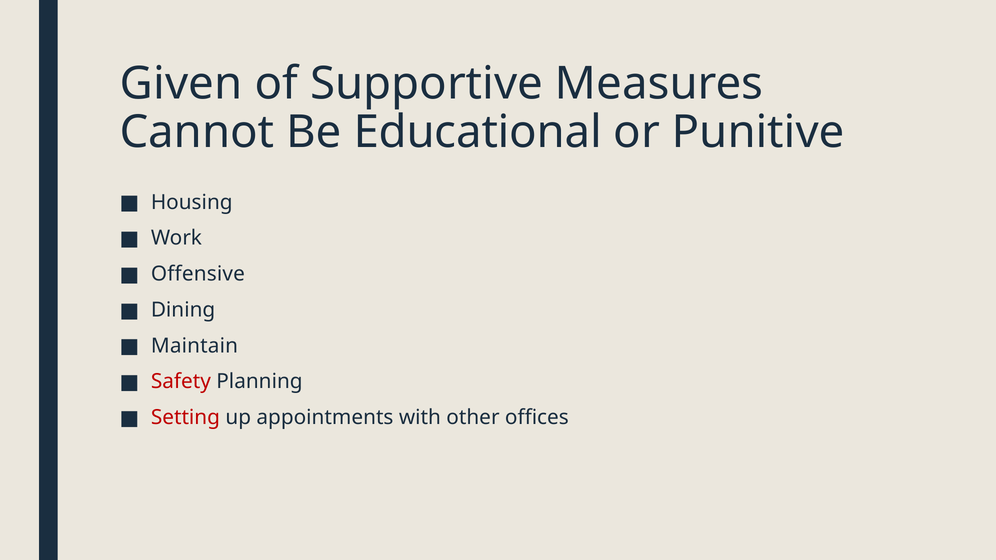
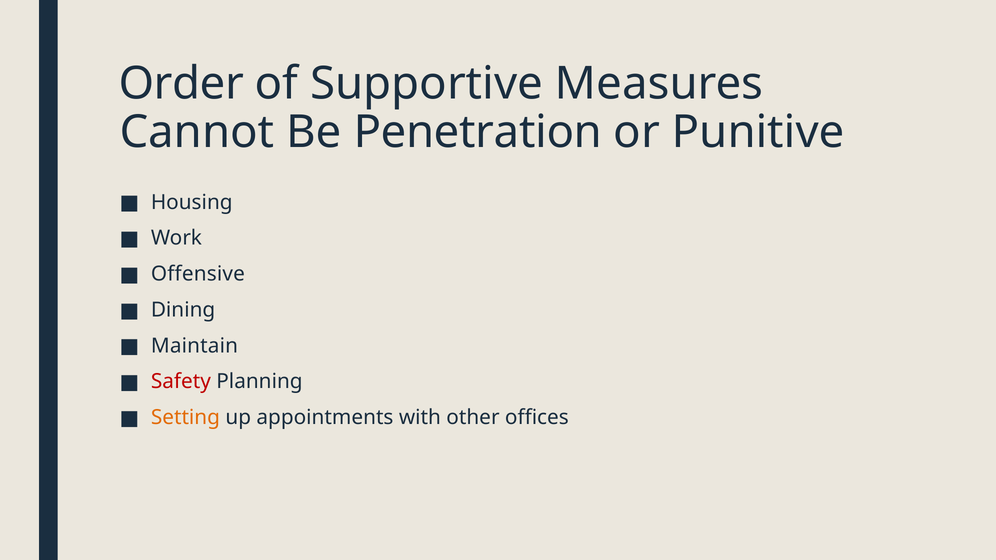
Given: Given -> Order (181, 84)
Educational: Educational -> Penetration (478, 132)
Setting colour: red -> orange (185, 418)
